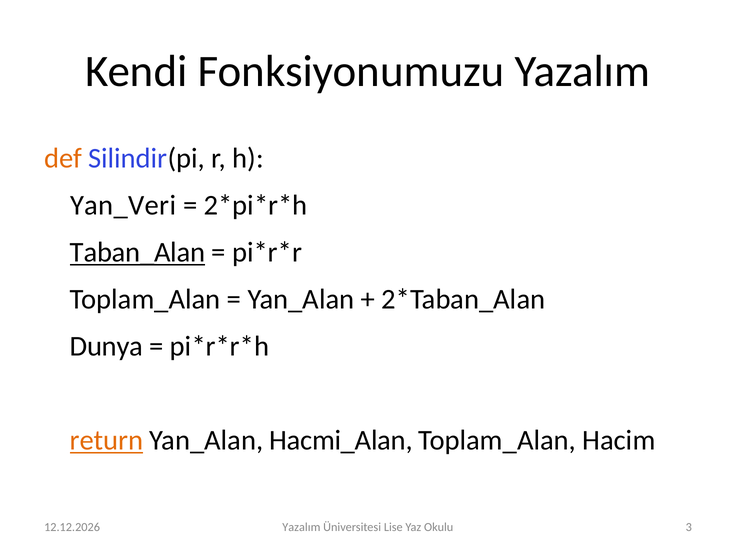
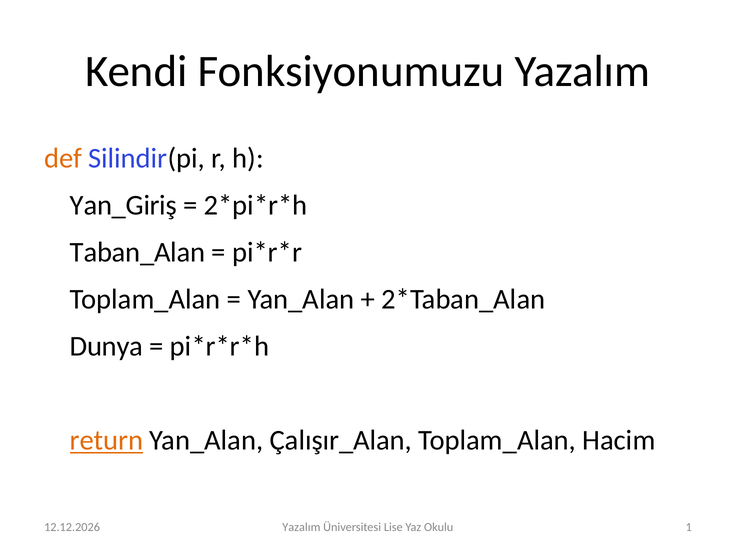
Yan_Veri: Yan_Veri -> Yan_Giriş (123, 205)
Taban_Alan underline: present -> none (138, 252)
Hacmi_Alan: Hacmi_Alan -> Çalışır_Alan (341, 440)
3: 3 -> 1 (689, 527)
